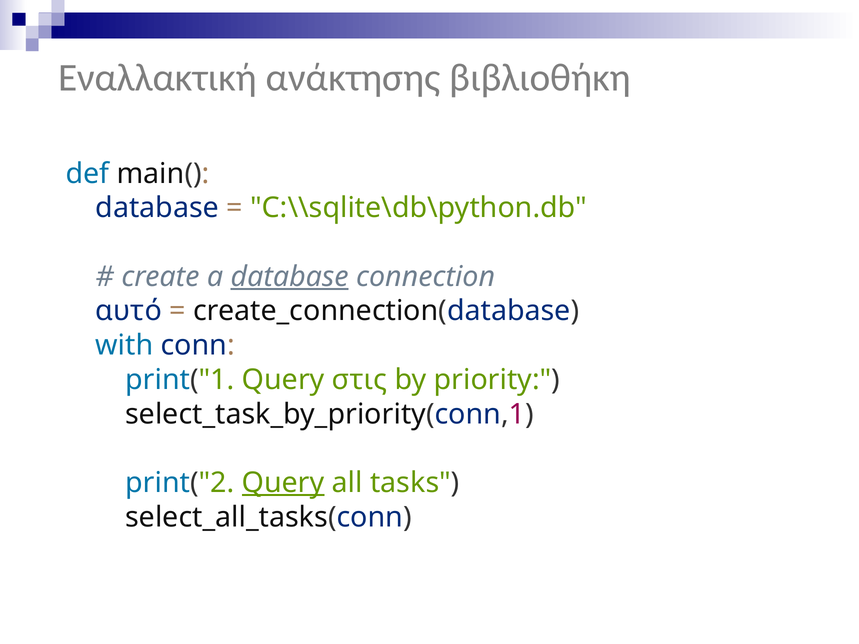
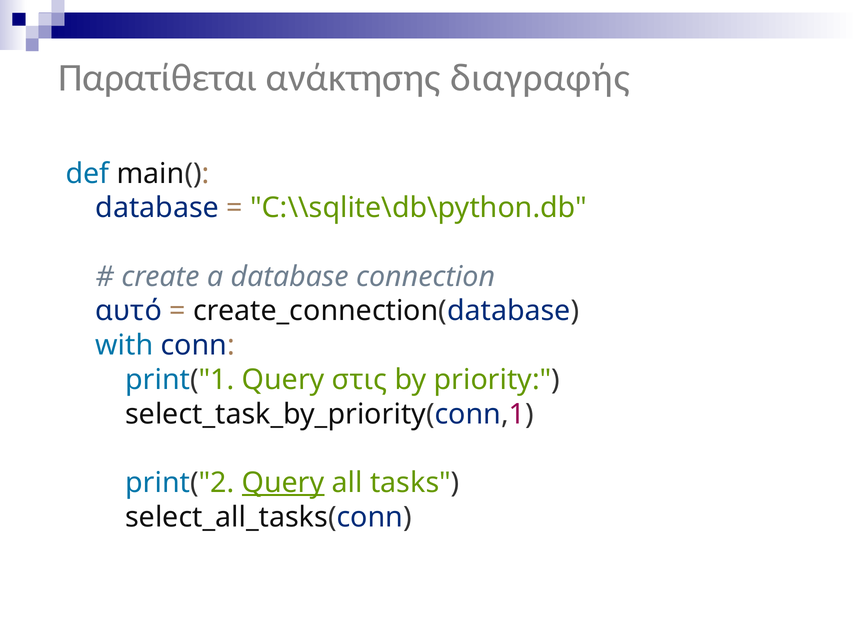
Εναλλακτική: Εναλλακτική -> Παρατίθεται (158, 78)
βιβλιοθήκη: βιβλιοθήκη -> διαγραφής (540, 78)
database underline: present -> none (290, 277)
